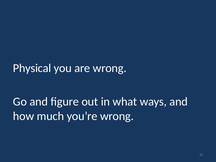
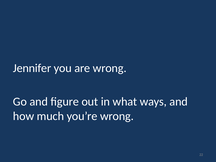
Physical: Physical -> Jennifer (32, 68)
